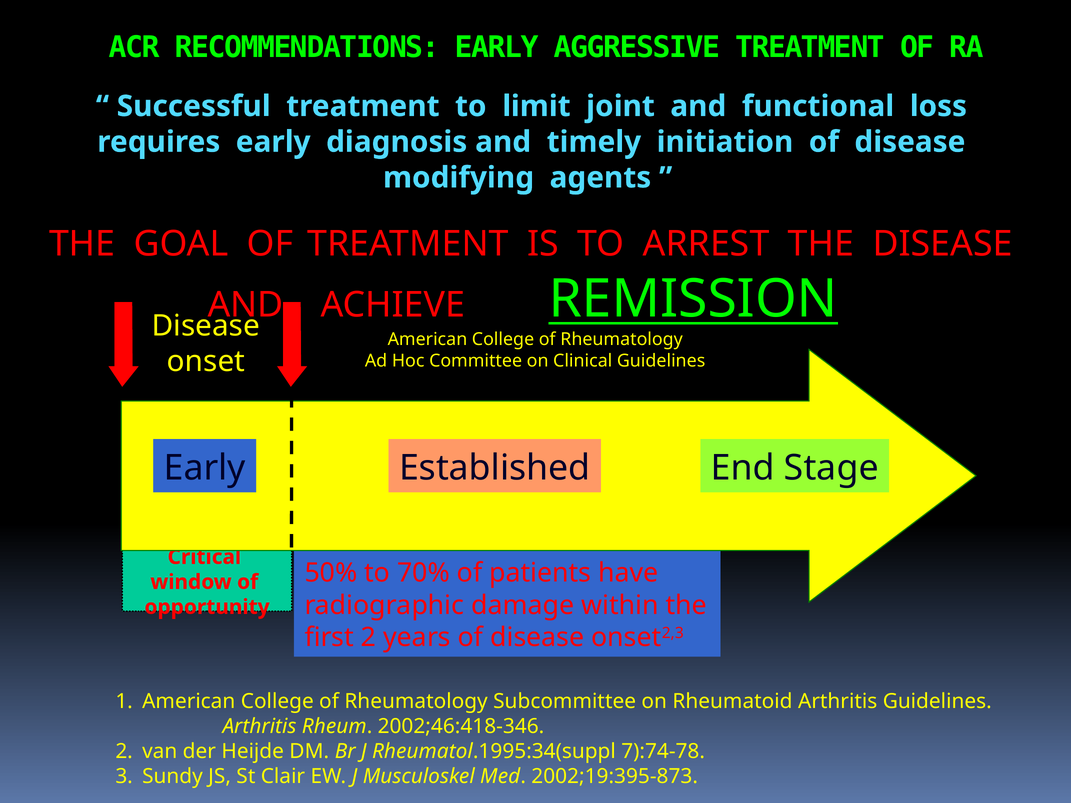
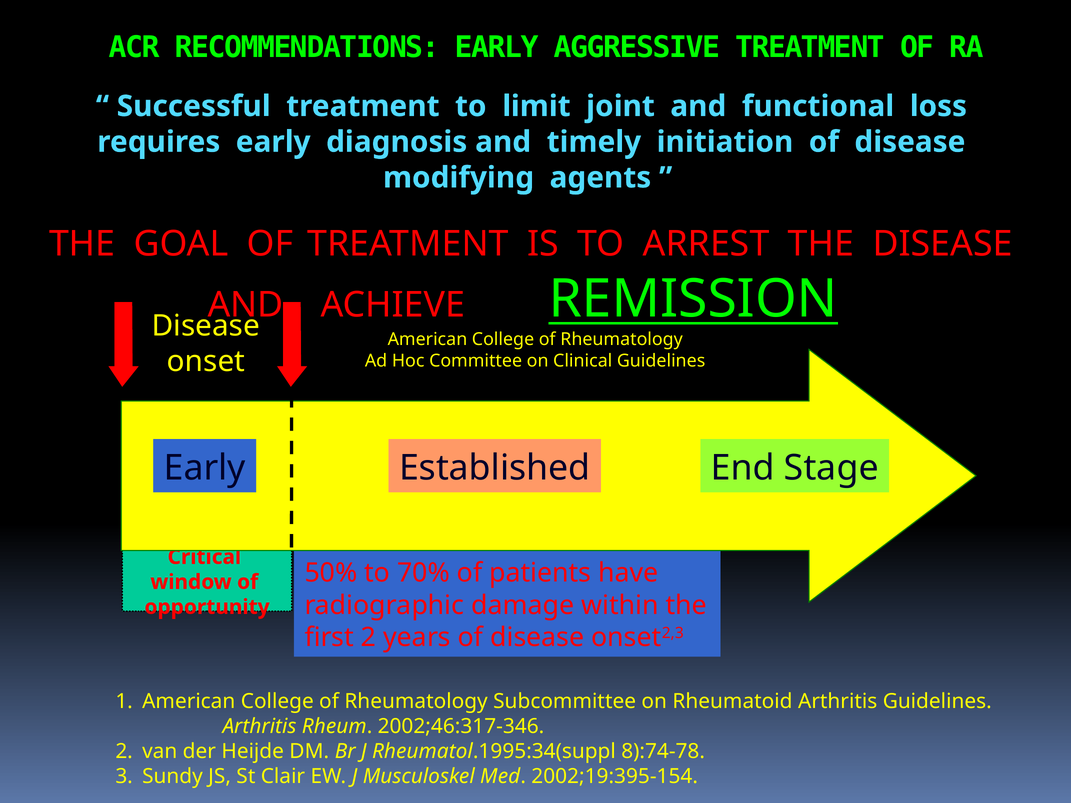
2002;46:418-346: 2002;46:418-346 -> 2002;46:317-346 (461, 727)
7):74-78: 7):74-78 -> 8):74-78 (663, 752)
2002;19:395-873: 2002;19:395-873 -> 2002;19:395-154 (615, 777)
